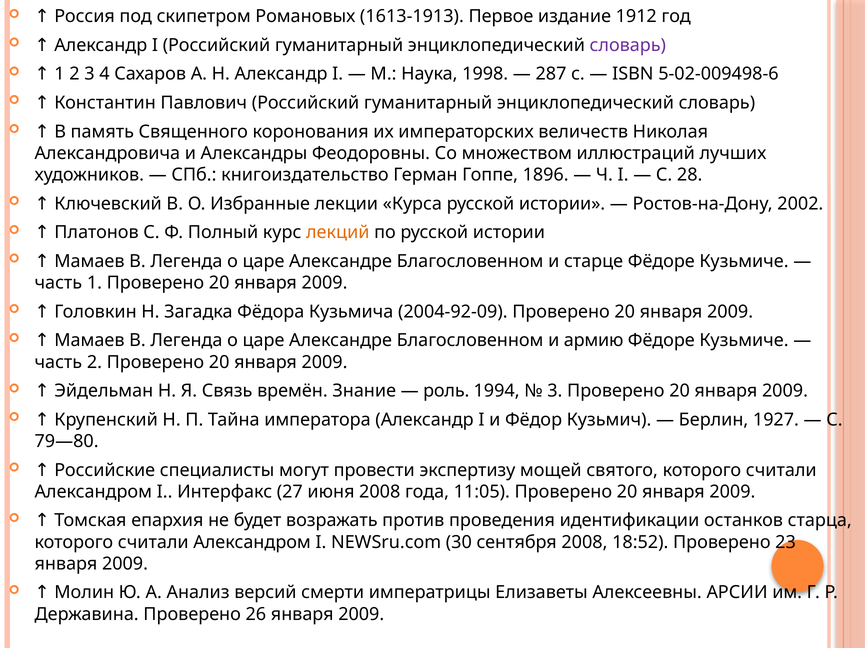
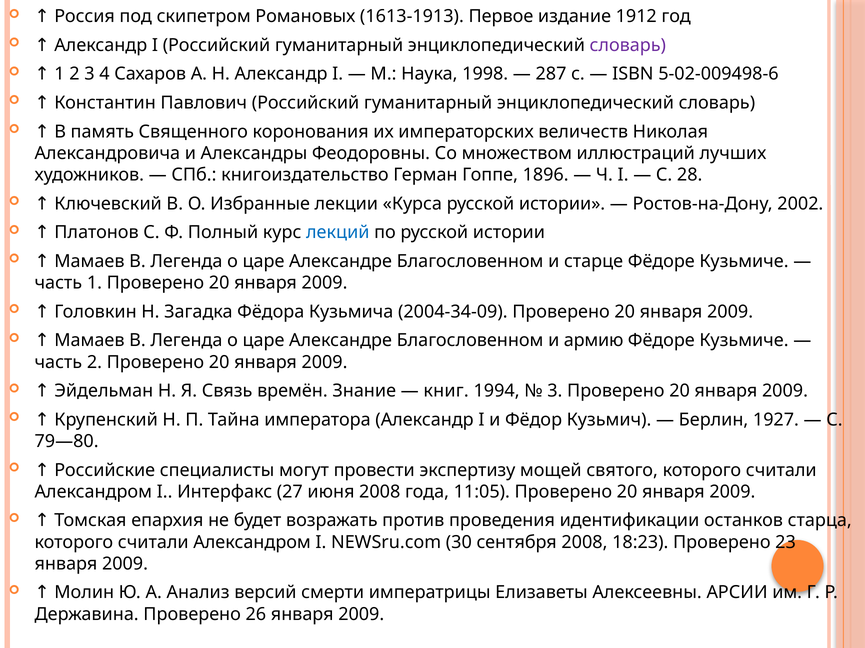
лекций colour: orange -> blue (338, 233)
2004-92-09: 2004-92-09 -> 2004-34-09 (453, 312)
роль: роль -> книг (446, 391)
18:52: 18:52 -> 18:23 (640, 543)
